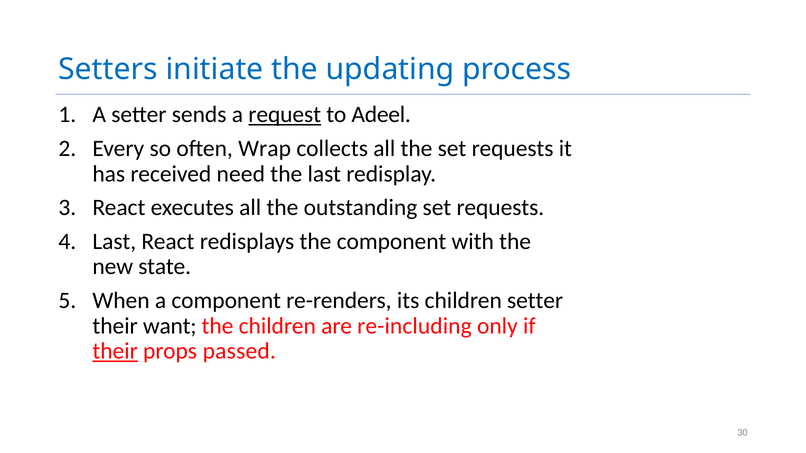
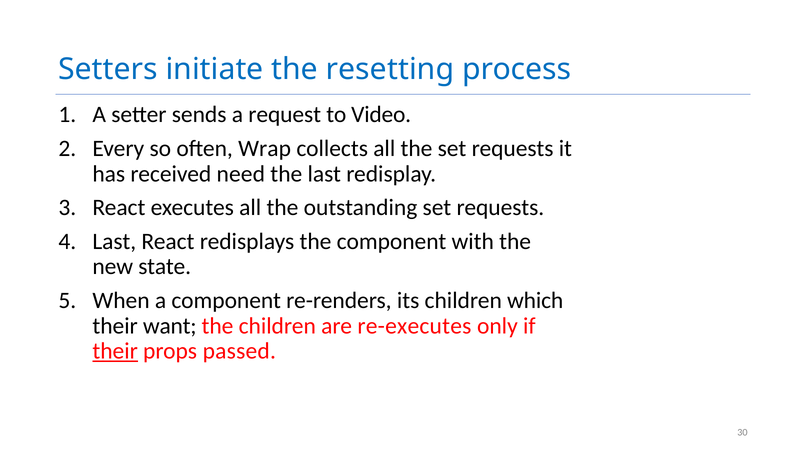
updating: updating -> resetting (390, 69)
request underline: present -> none (285, 115)
Adeel: Adeel -> Video (381, 115)
children setter: setter -> which (535, 301)
re-including: re-including -> re-executes (414, 326)
